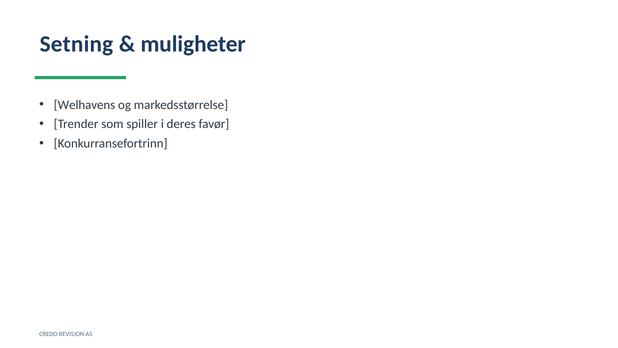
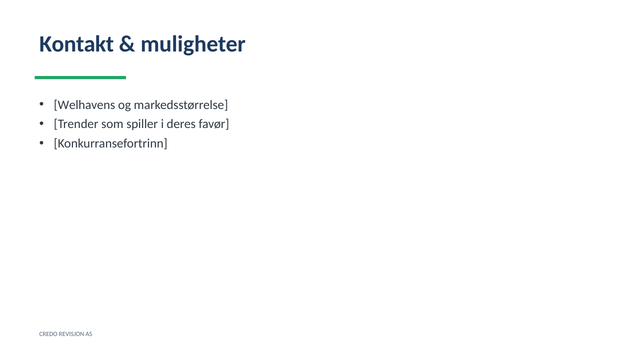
Setning: Setning -> Kontakt (77, 44)
